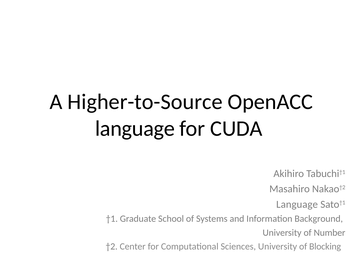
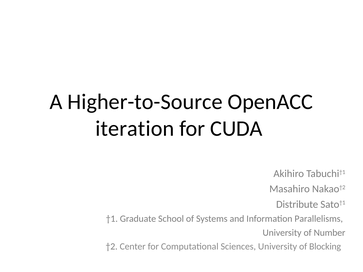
language: language -> iteration (135, 129)
Language: Language -> Distribute (297, 204)
Background: Background -> Parallelisms (319, 219)
